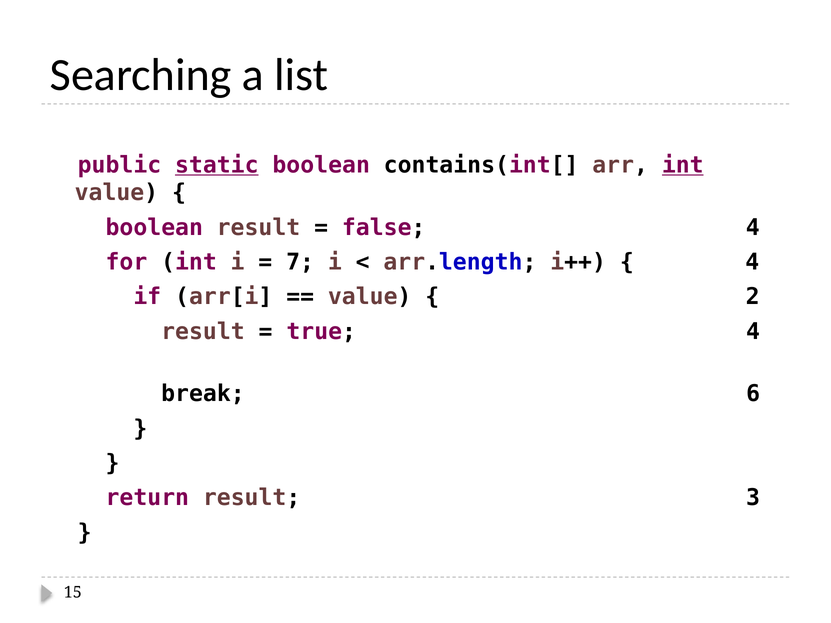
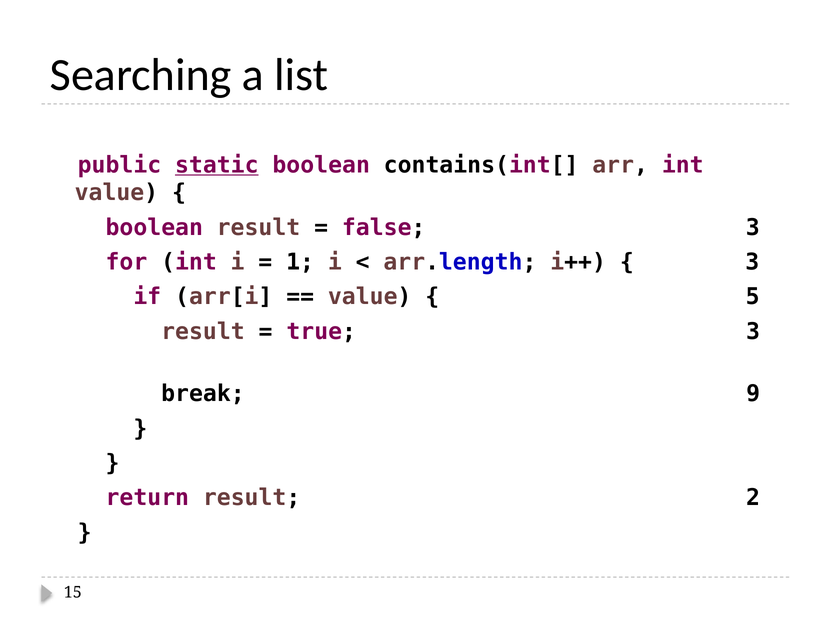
int underline: present -> none (683, 165)
false 4: 4 -> 3 (753, 228)
7: 7 -> 1 (300, 262)
4: 4 -> 3 (752, 262)
2: 2 -> 5 (753, 297)
true 4: 4 -> 3 (753, 332)
6: 6 -> 9 (753, 394)
3: 3 -> 2 (753, 498)
